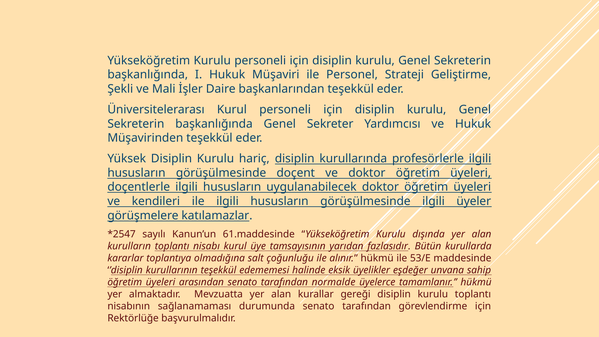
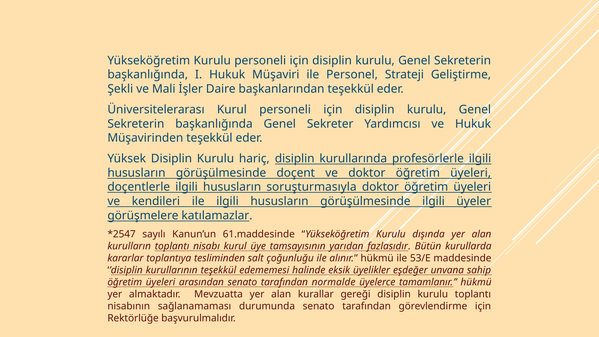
uygulanabilecek: uygulanabilecek -> soruşturmasıyla (311, 187)
olmadığına: olmadığına -> tesliminden (220, 258)
